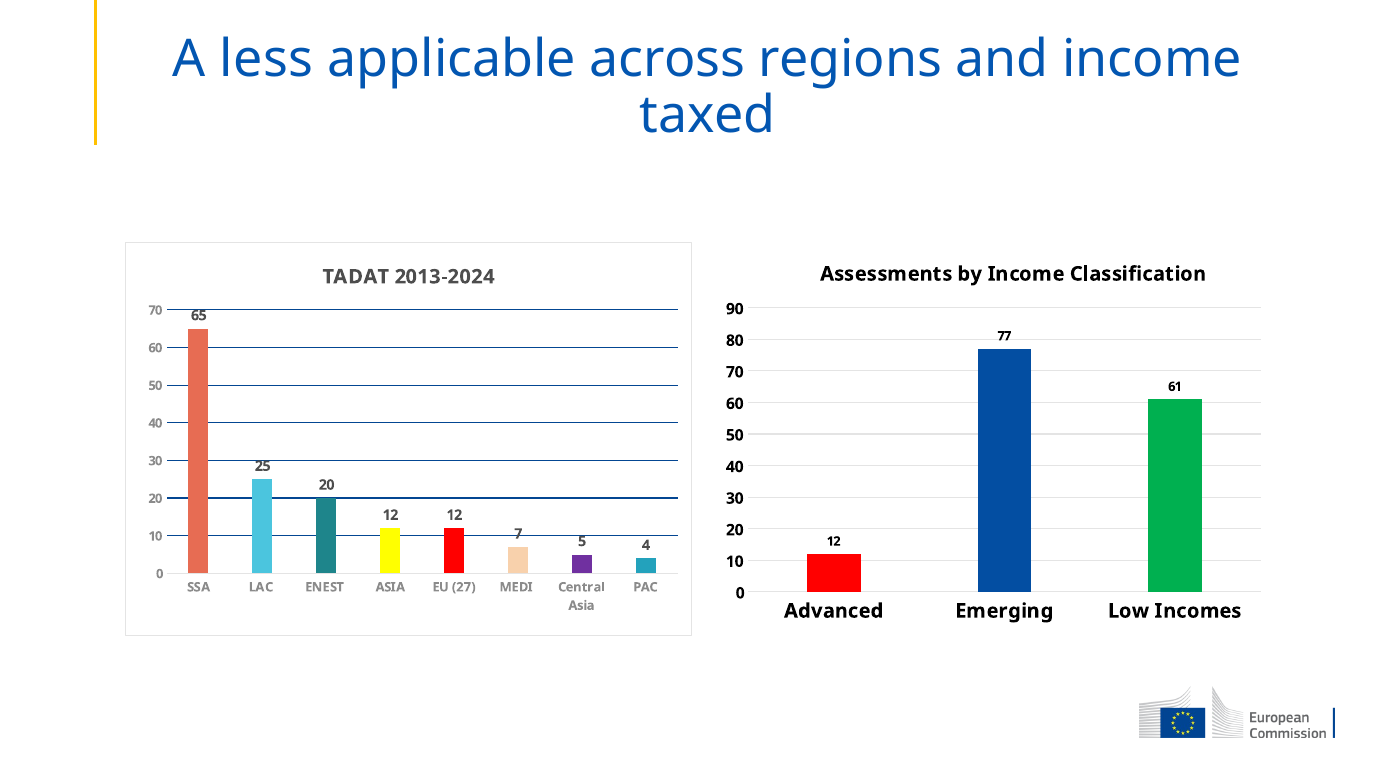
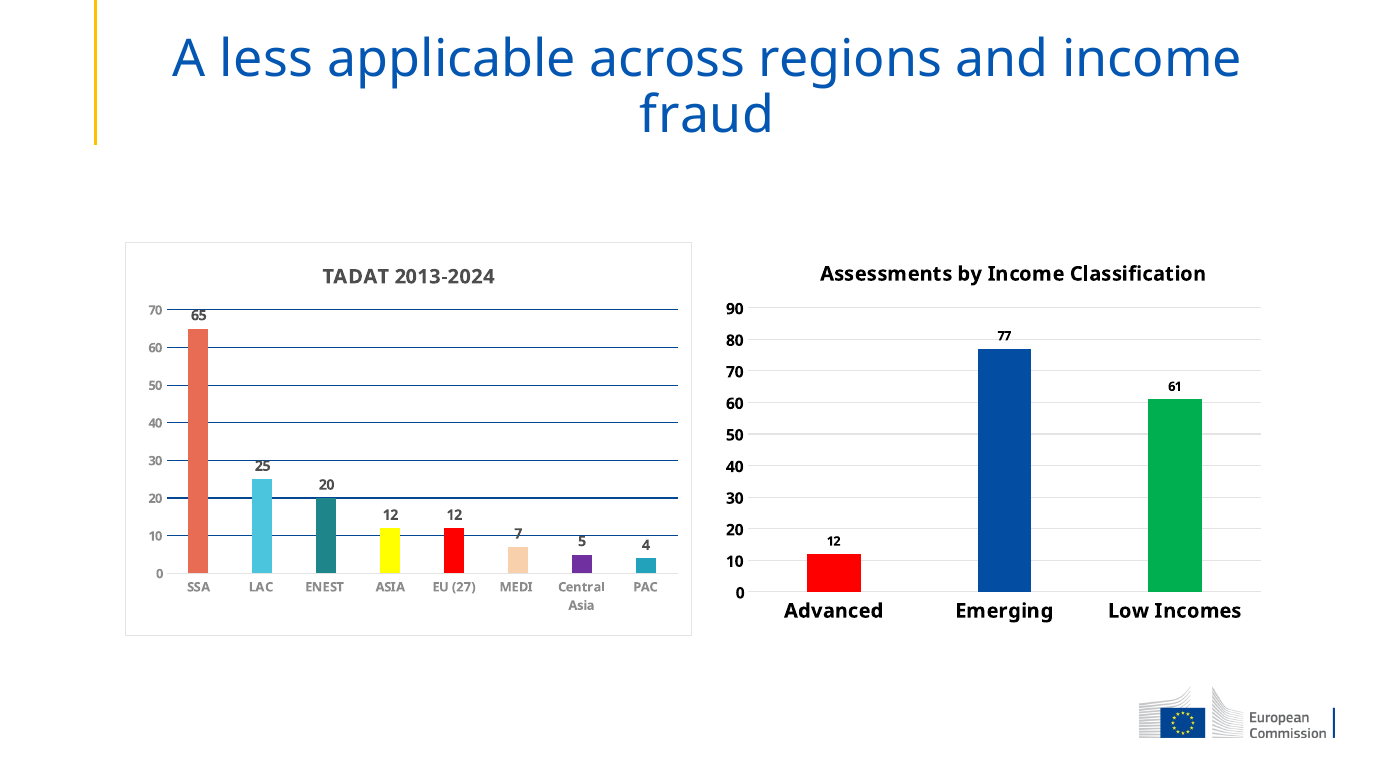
taxed: taxed -> fraud (707, 115)
